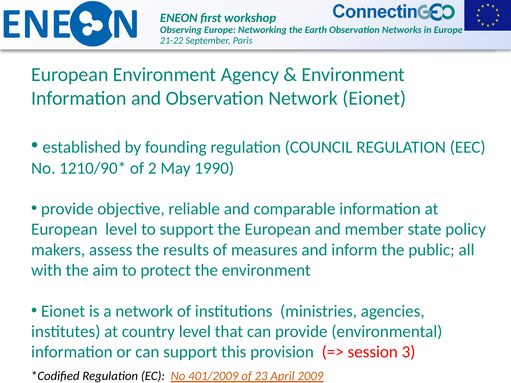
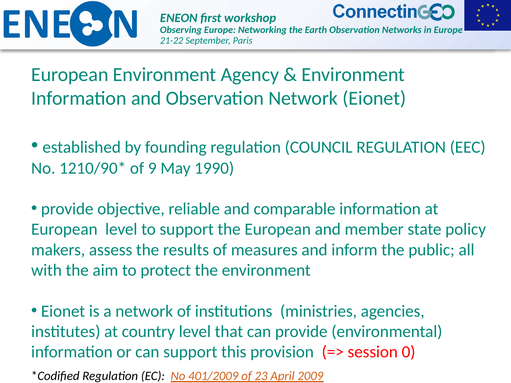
2: 2 -> 9 (152, 168)
3: 3 -> 0 (409, 352)
